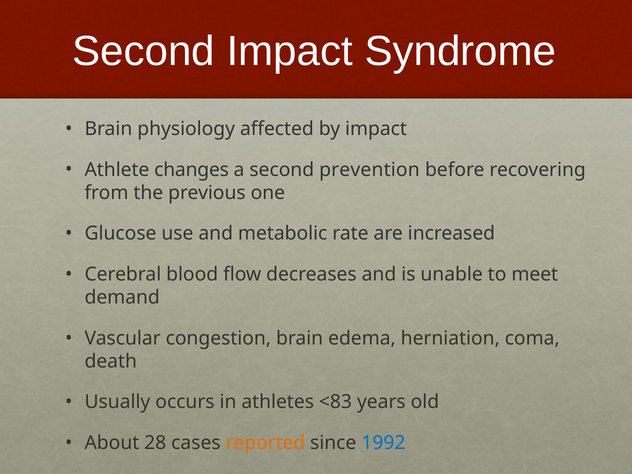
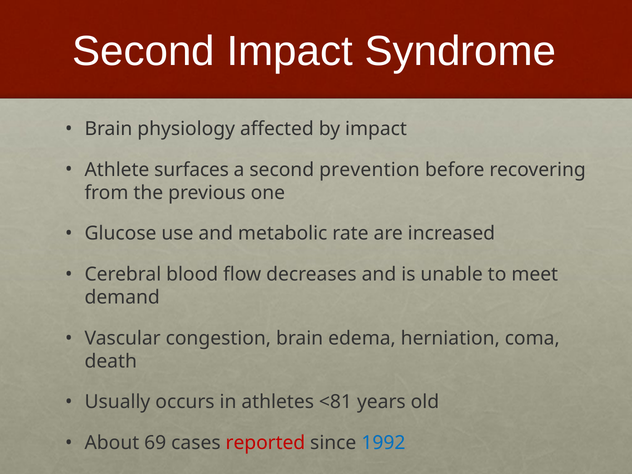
changes: changes -> surfaces (192, 170)
<83: <83 -> <81 (335, 402)
28: 28 -> 69 (155, 443)
reported colour: orange -> red (265, 443)
